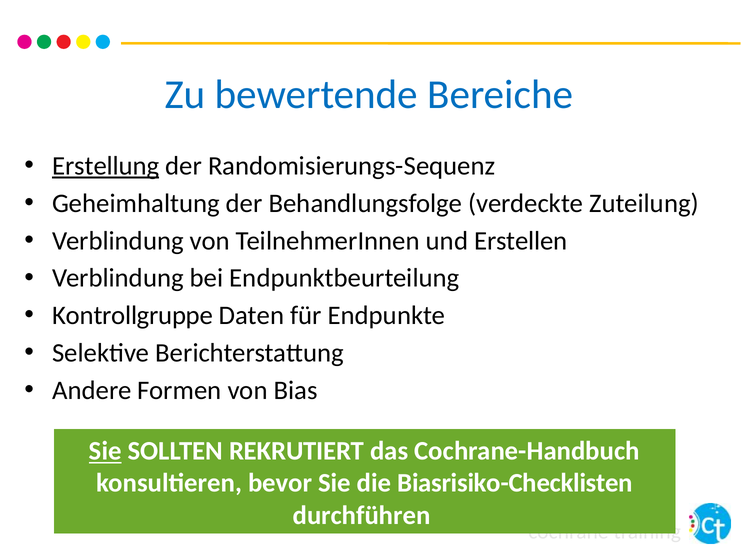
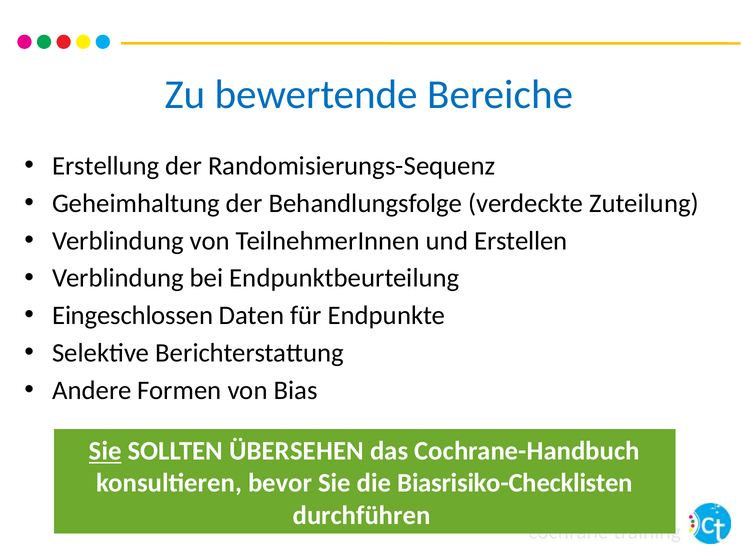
Erstellung underline: present -> none (106, 166)
Kontrollgruppe: Kontrollgruppe -> Eingeschlossen (133, 316)
REKRUTIERT: REKRUTIERT -> ÜBERSEHEN (297, 452)
